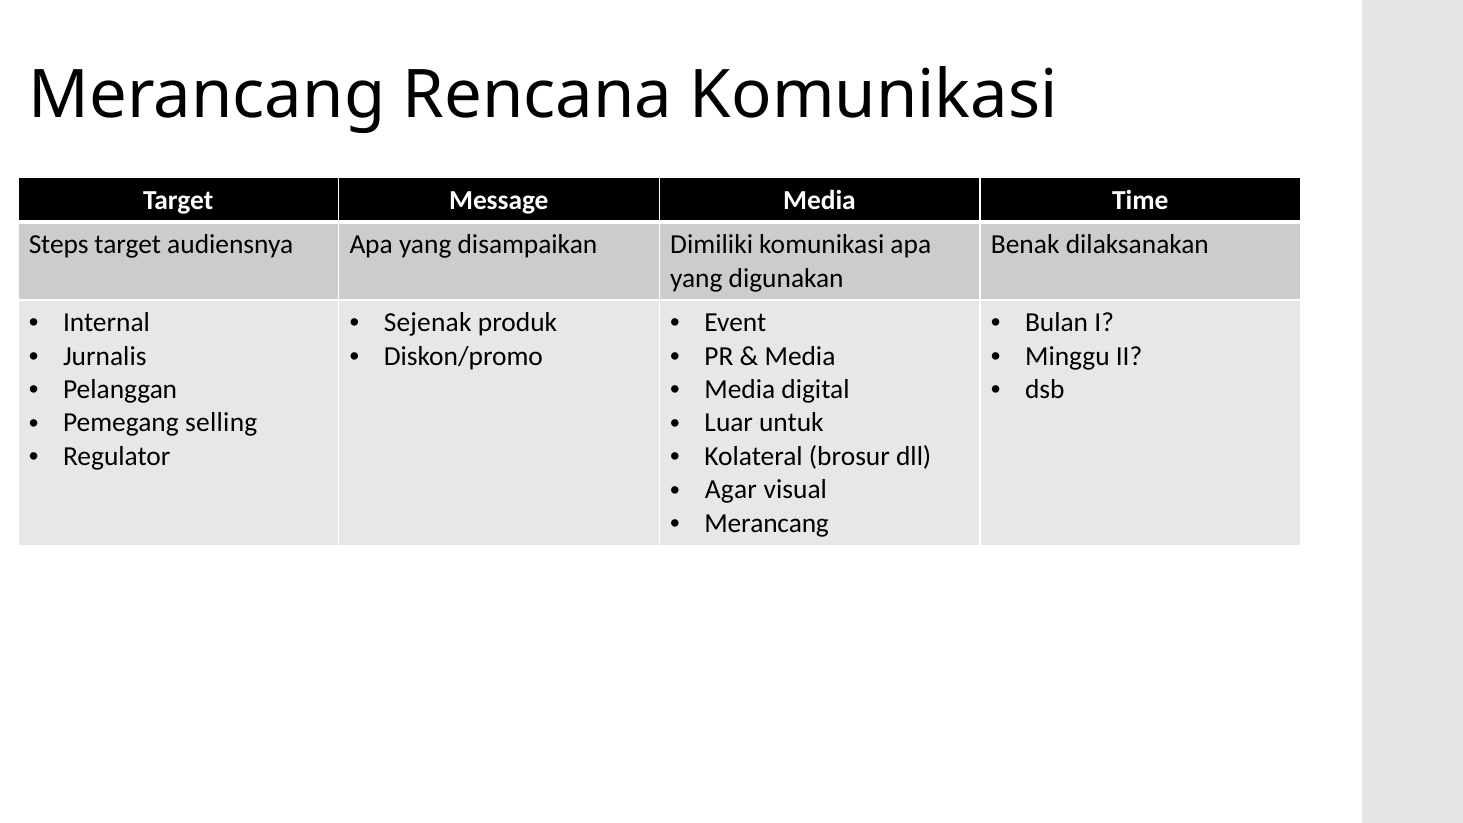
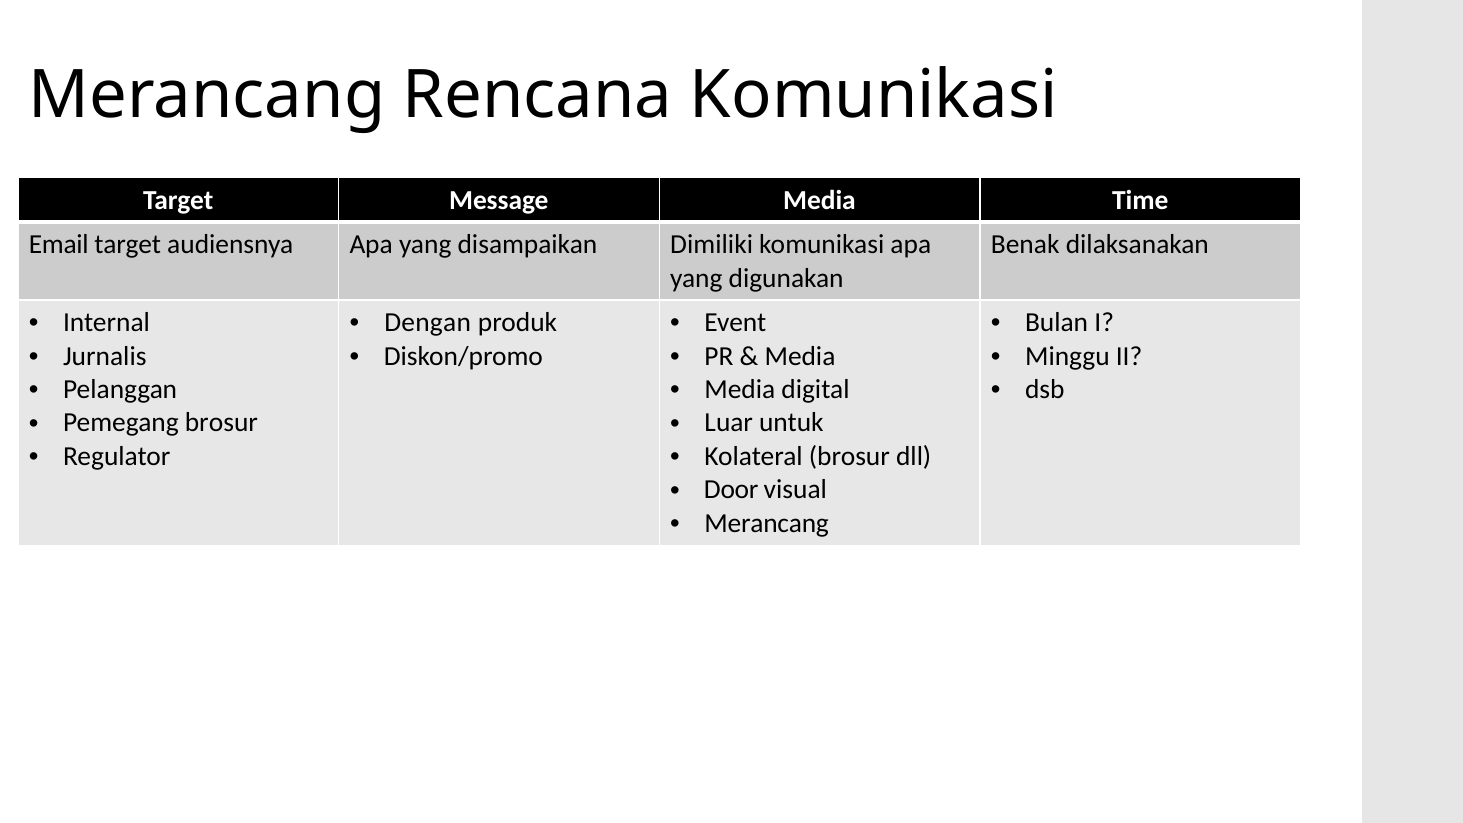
Steps: Steps -> Email (59, 244)
Sejenak: Sejenak -> Dengan (428, 322)
Pemegang selling: selling -> brosur (221, 423)
Agar: Agar -> Door (731, 490)
